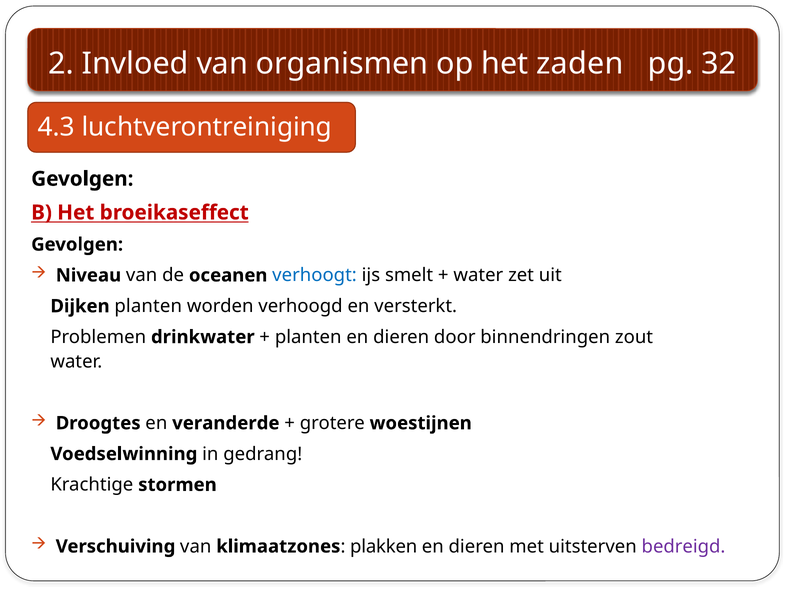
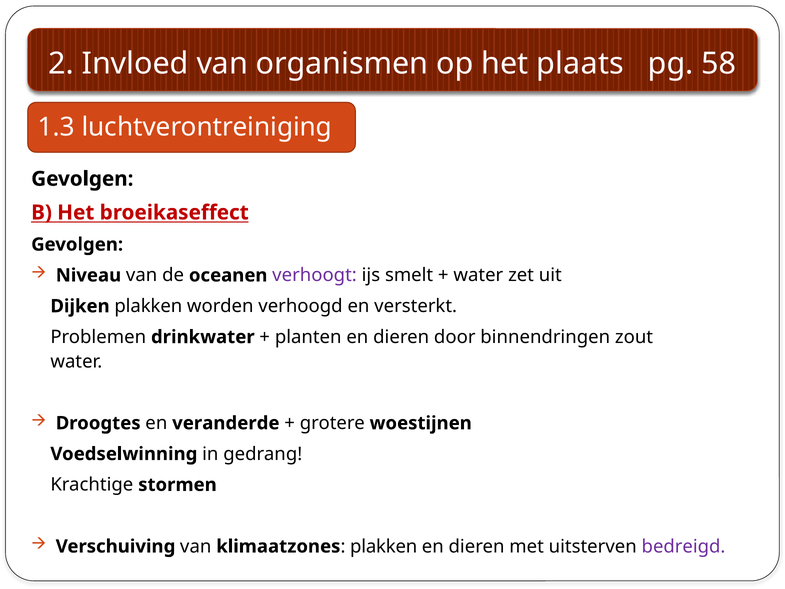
zaden: zaden -> plaats (580, 64)
32: 32 -> 58 (719, 64)
4.3: 4.3 -> 1.3 (56, 127)
verhoogt colour: blue -> purple (315, 275)
Dijken planten: planten -> plakken (148, 306)
